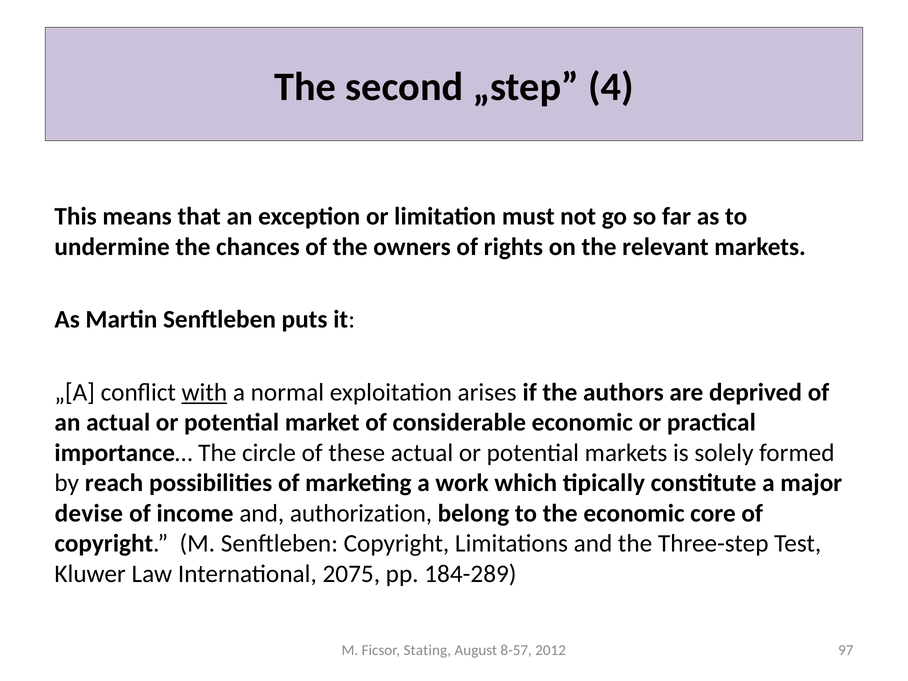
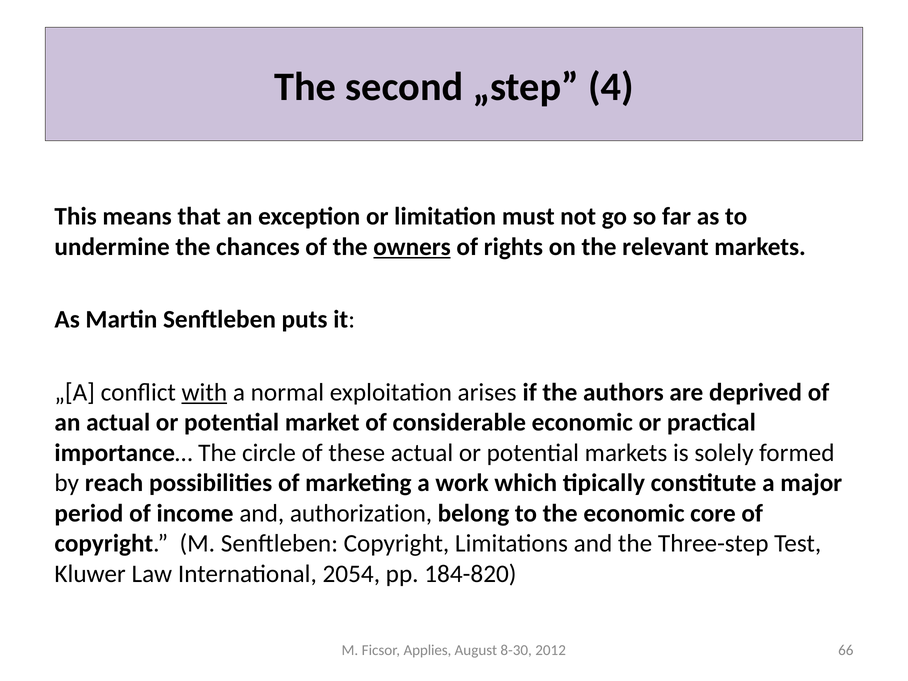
owners underline: none -> present (412, 247)
devise: devise -> period (89, 513)
2075: 2075 -> 2054 (351, 574)
184-289: 184-289 -> 184-820 (470, 574)
Stating: Stating -> Applies (427, 650)
8-57: 8-57 -> 8-30 (516, 650)
97: 97 -> 66 (846, 650)
